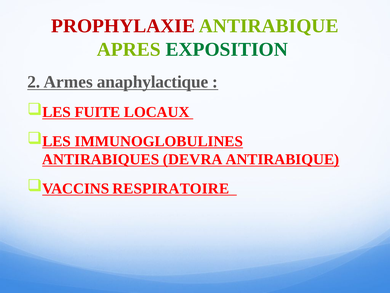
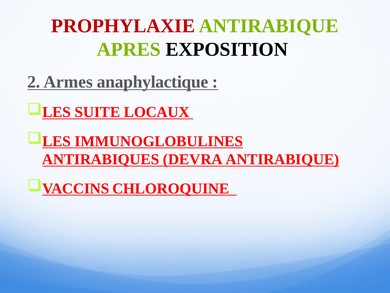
EXPOSITION colour: green -> black (227, 49)
FUITE: FUITE -> SUITE (97, 112)
RESPIRATOIRE: RESPIRATOIRE -> CHLOROQUINE (171, 188)
